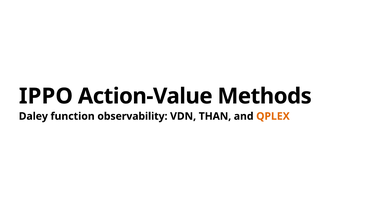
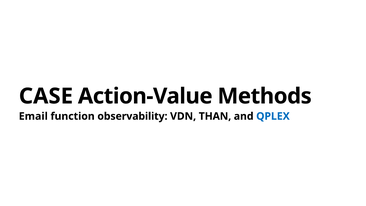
IPPO: IPPO -> CASE (46, 96)
Daley: Daley -> Email (33, 116)
QPLEX colour: orange -> blue (273, 116)
